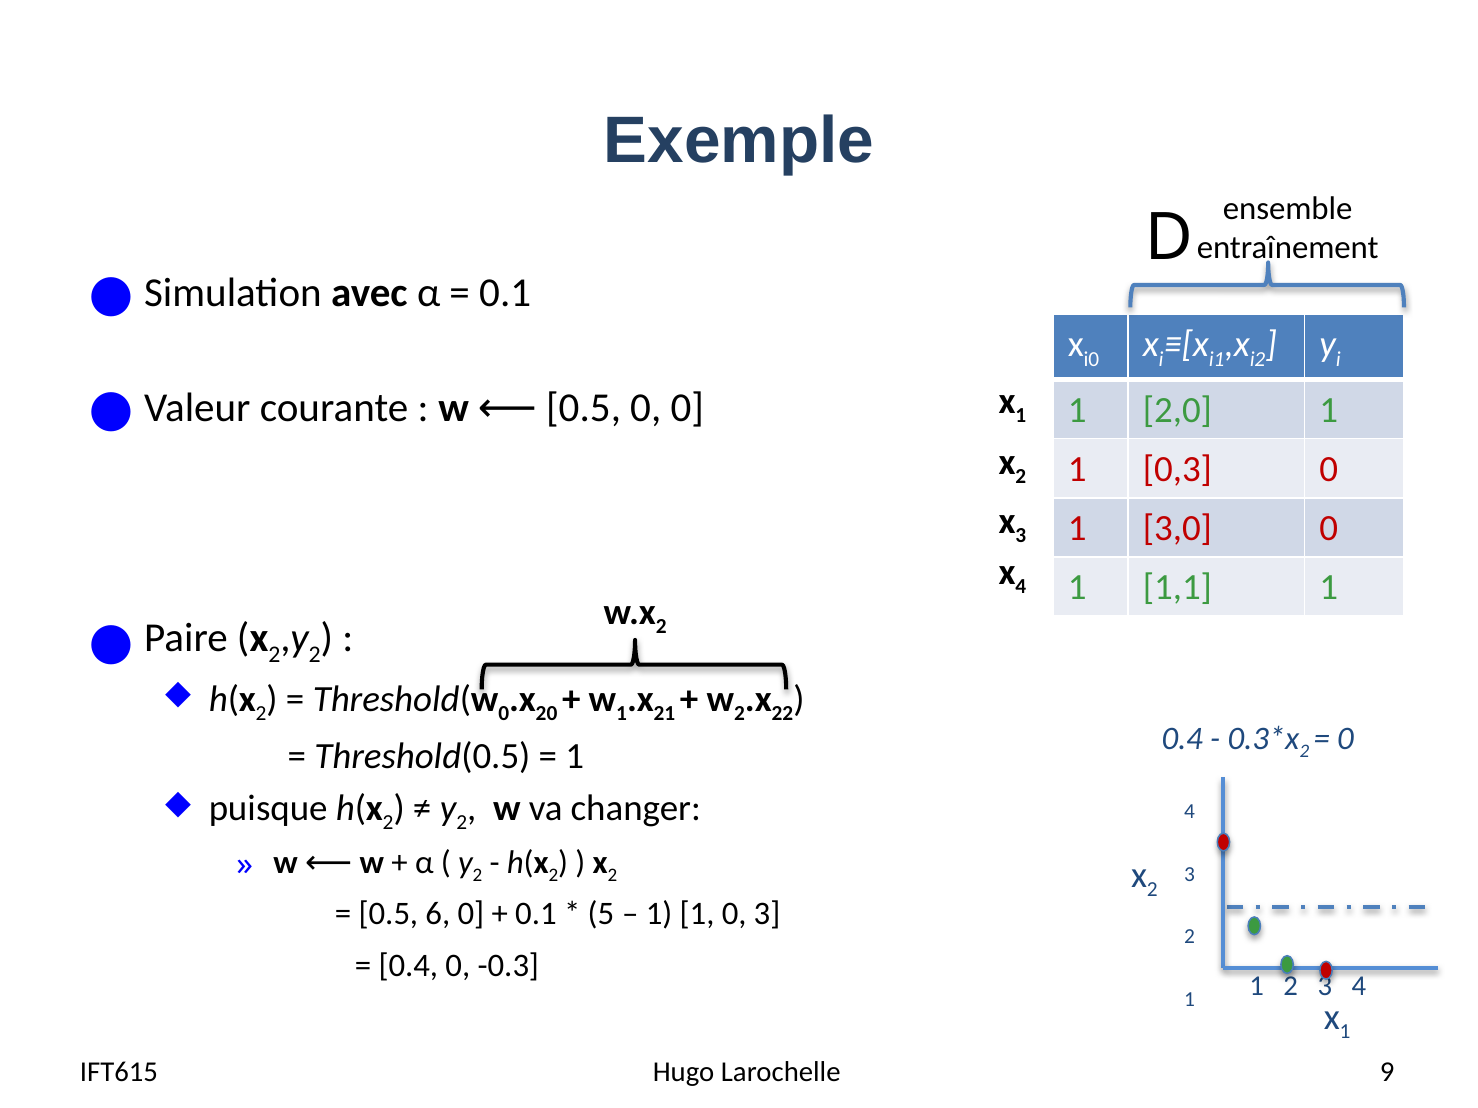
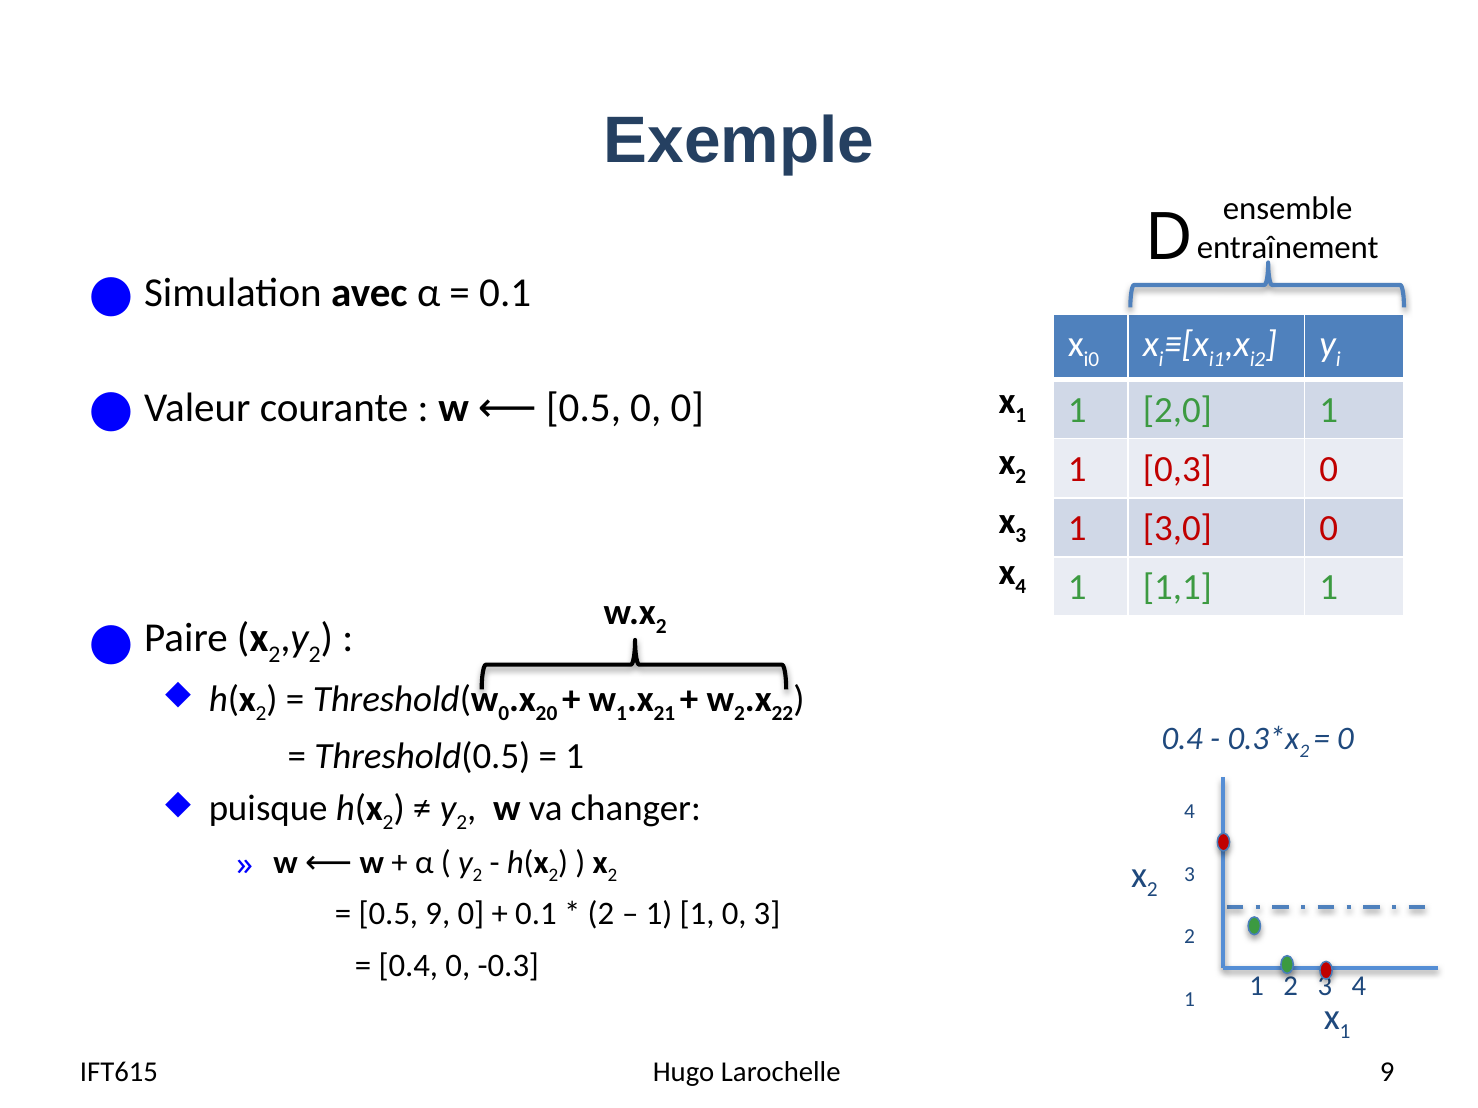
0.5 6: 6 -> 9 (438, 914)
5: 5 -> 2 (601, 914)
